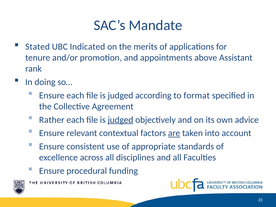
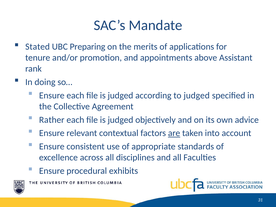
Indicated: Indicated -> Preparing (88, 47)
to format: format -> judged (197, 95)
judged underline: present -> none (120, 120)
funding: funding -> exhibits (124, 171)
